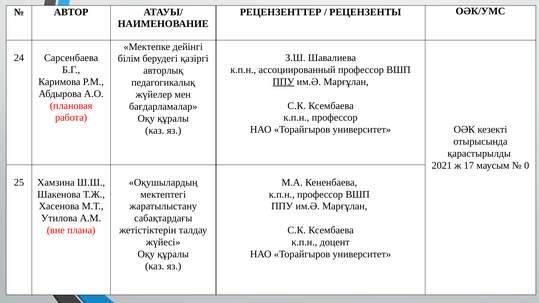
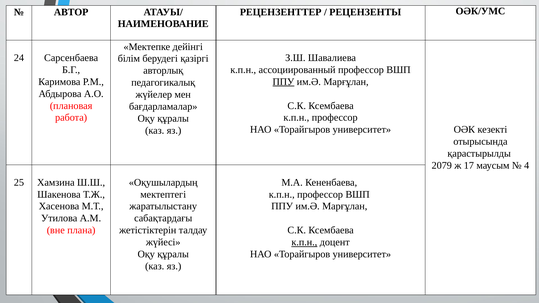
2021: 2021 -> 2079 (442, 166)
0: 0 -> 4 (527, 166)
к.п.н underline: none -> present (304, 242)
